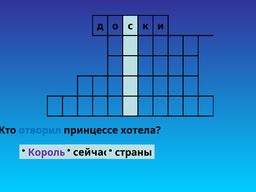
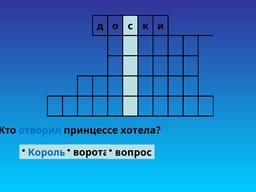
Король colour: purple -> blue (47, 152)
сейчас: сейчас -> ворота (91, 152)
страны: страны -> вопрос (133, 152)
